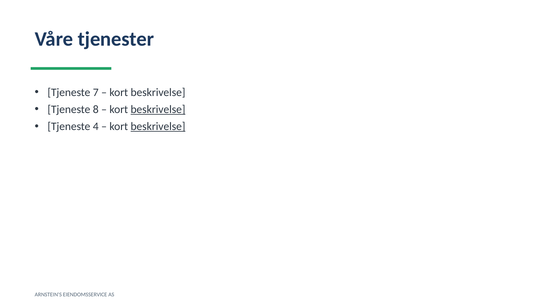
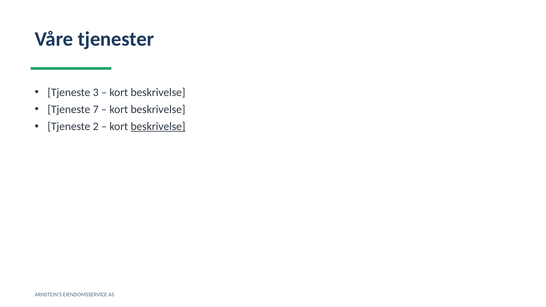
7: 7 -> 3 (96, 92)
8: 8 -> 7 (96, 110)
beskrivelse underline: present -> none (158, 110)
4: 4 -> 2 (96, 127)
